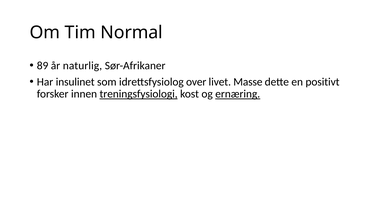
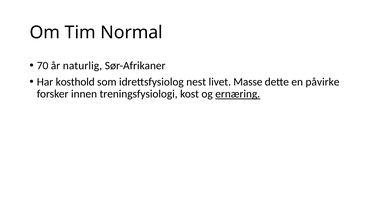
89: 89 -> 70 (43, 66)
insulinet: insulinet -> kosthold (75, 82)
over: over -> nest (196, 82)
positivt: positivt -> påvirke (322, 82)
treningsfysiologi underline: present -> none (139, 94)
